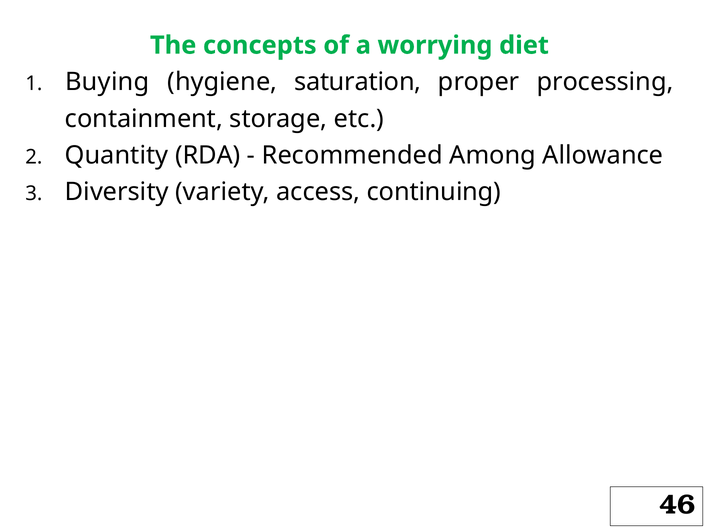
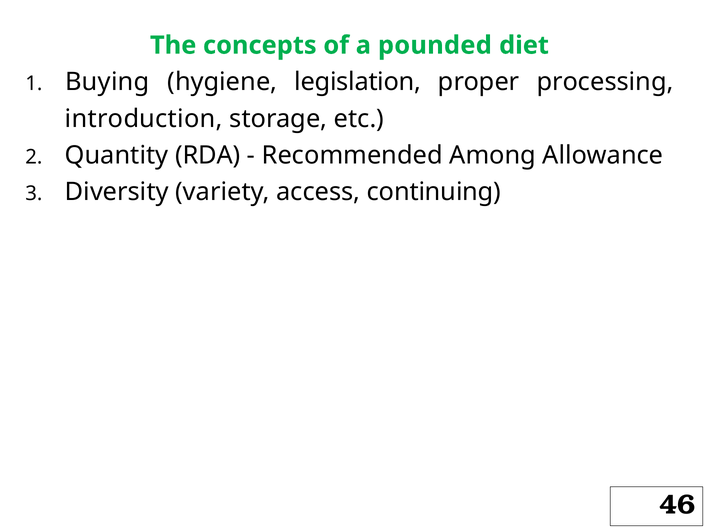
worrying: worrying -> pounded (435, 45)
saturation: saturation -> legislation (358, 82)
containment: containment -> introduction (144, 119)
